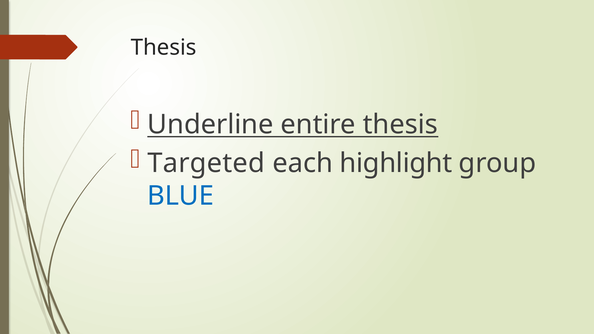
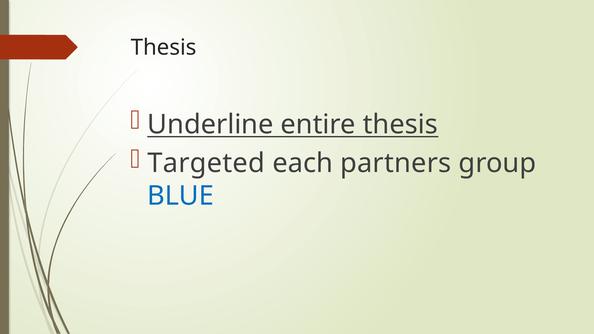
highlight: highlight -> partners (396, 163)
